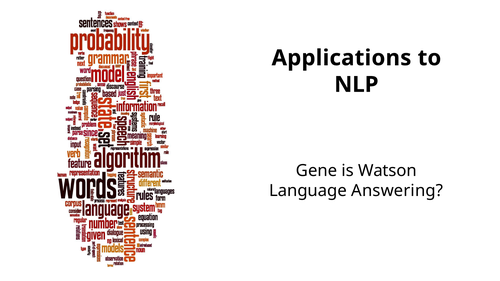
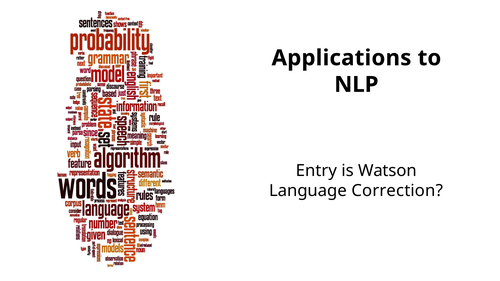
Gene: Gene -> Entry (316, 171)
Answering: Answering -> Correction (397, 191)
